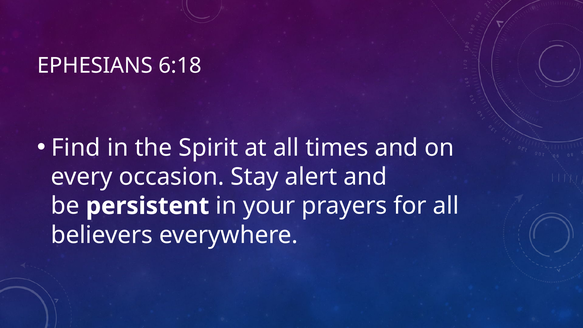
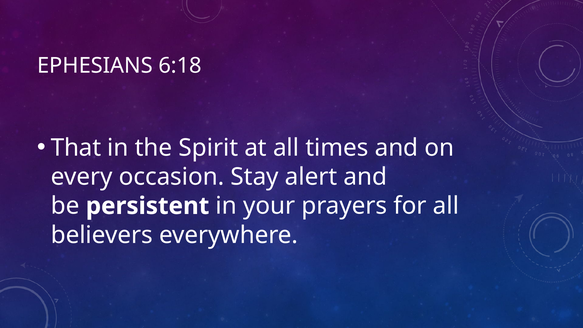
Find: Find -> That (76, 148)
